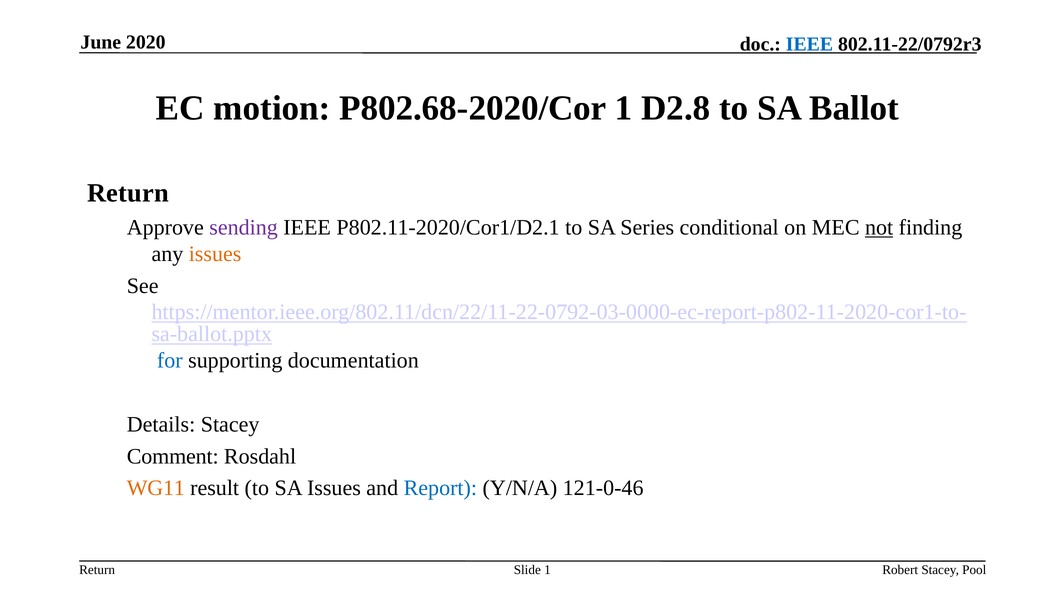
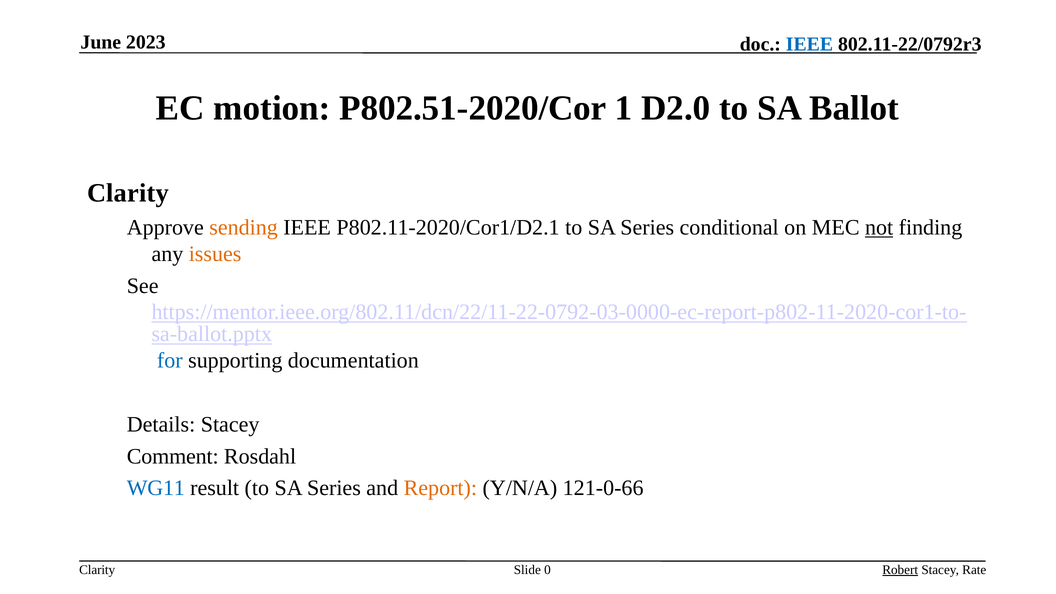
2020: 2020 -> 2023 (146, 42)
P802.68-2020/Cor: P802.68-2020/Cor -> P802.51-2020/Cor (473, 108)
D2.8: D2.8 -> D2.0 (676, 108)
Return: Return -> Clarity (128, 193)
sending colour: purple -> orange (244, 227)
WG11 colour: orange -> blue (156, 488)
result to SA Issues: Issues -> Series (334, 488)
Report colour: blue -> orange (440, 488)
121-0-46: 121-0-46 -> 121-0-66 (603, 488)
Return: Return -> Clarity (97, 570)
Slide 1: 1 -> 0 (547, 570)
Robert underline: none -> present (900, 570)
Pool: Pool -> Rate (974, 570)
